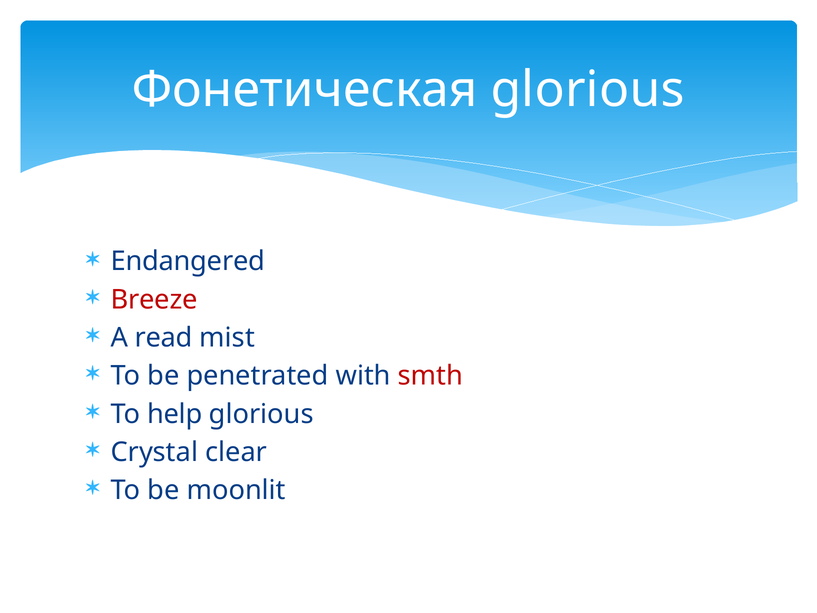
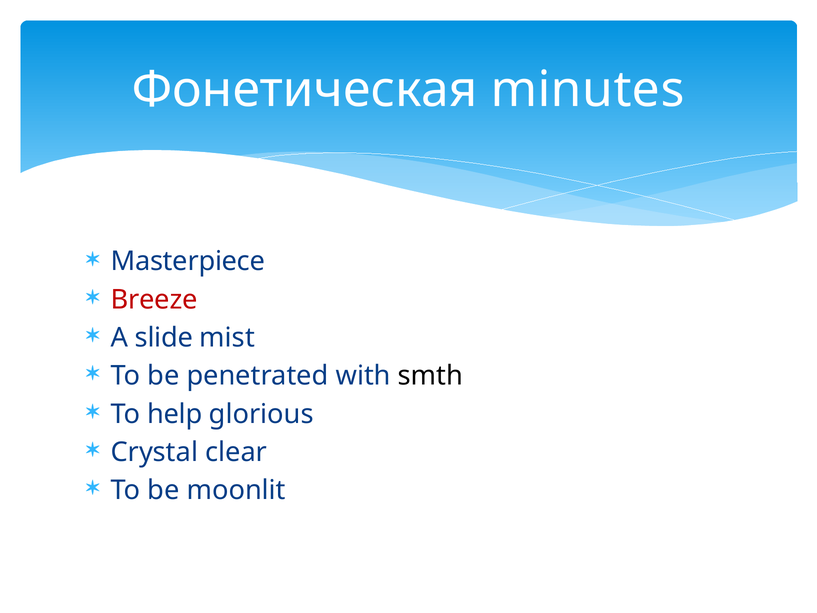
Фонетическая glorious: glorious -> minutes (587, 90)
Endangered: Endangered -> Masterpiece (188, 261)
read: read -> slide (164, 338)
smth colour: red -> black (430, 376)
